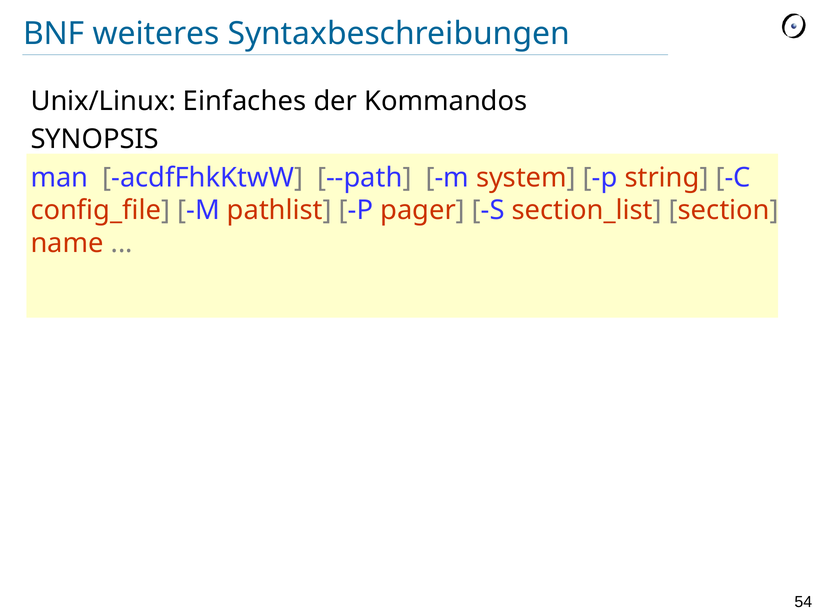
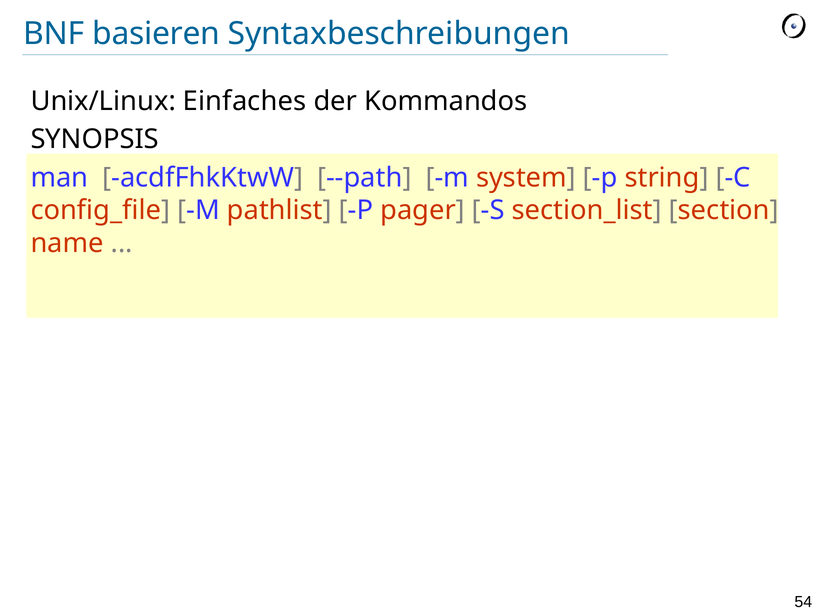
weiteres: weiteres -> basieren (156, 34)
